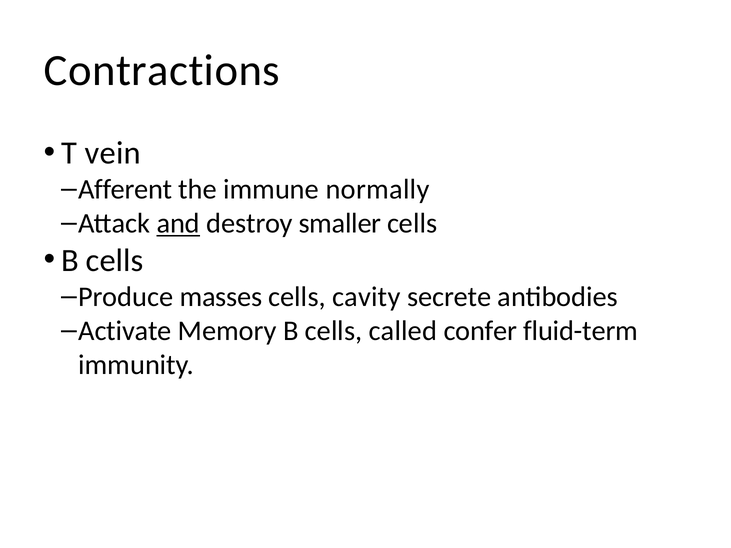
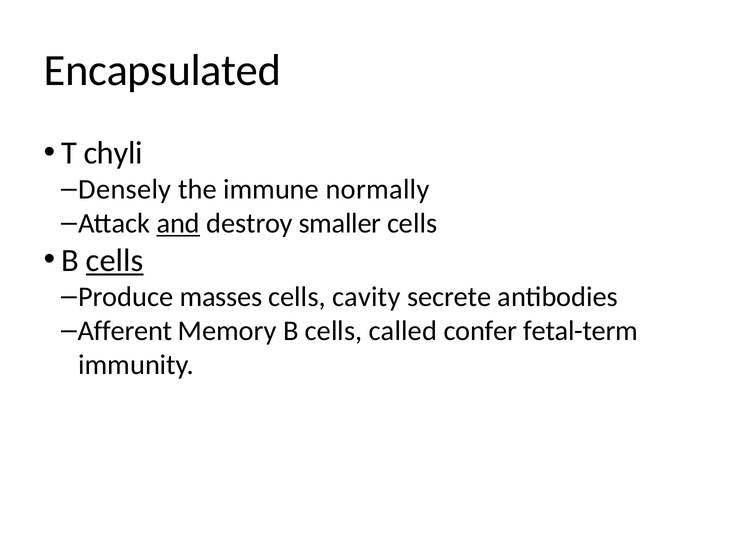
Contractions: Contractions -> Encapsulated (162, 71)
vein: vein -> chyli (113, 153)
Afferent: Afferent -> Densely (125, 190)
cells underline: none -> present (115, 261)
Activate: Activate -> Afferent (125, 331)
fluid-term: fluid-term -> fetal-term (581, 331)
